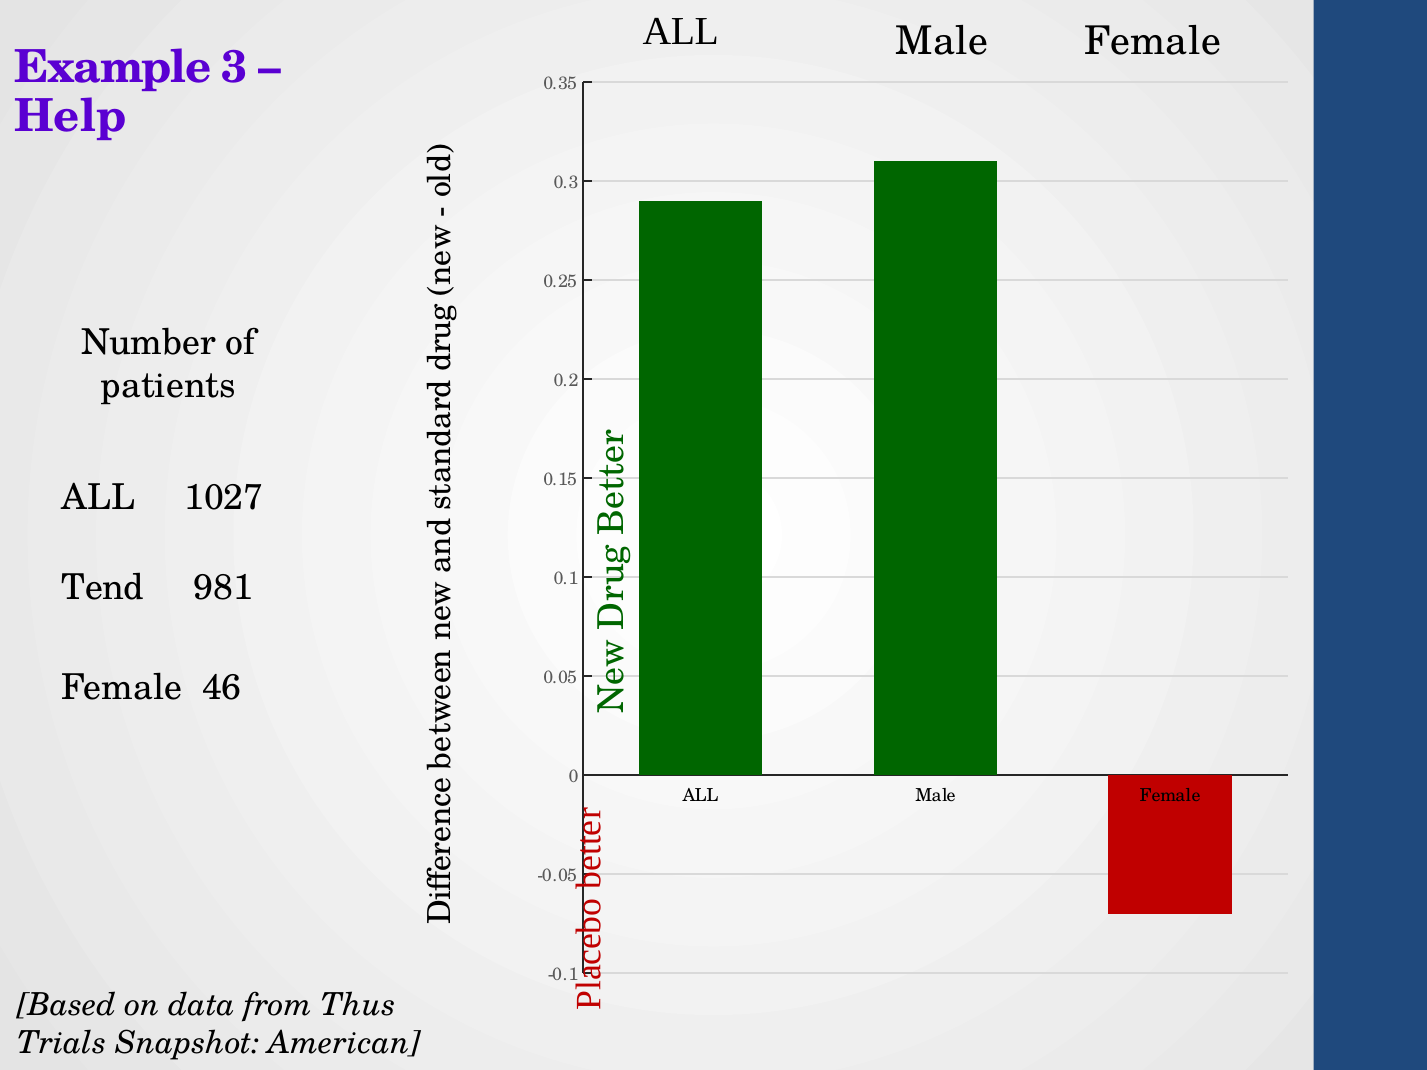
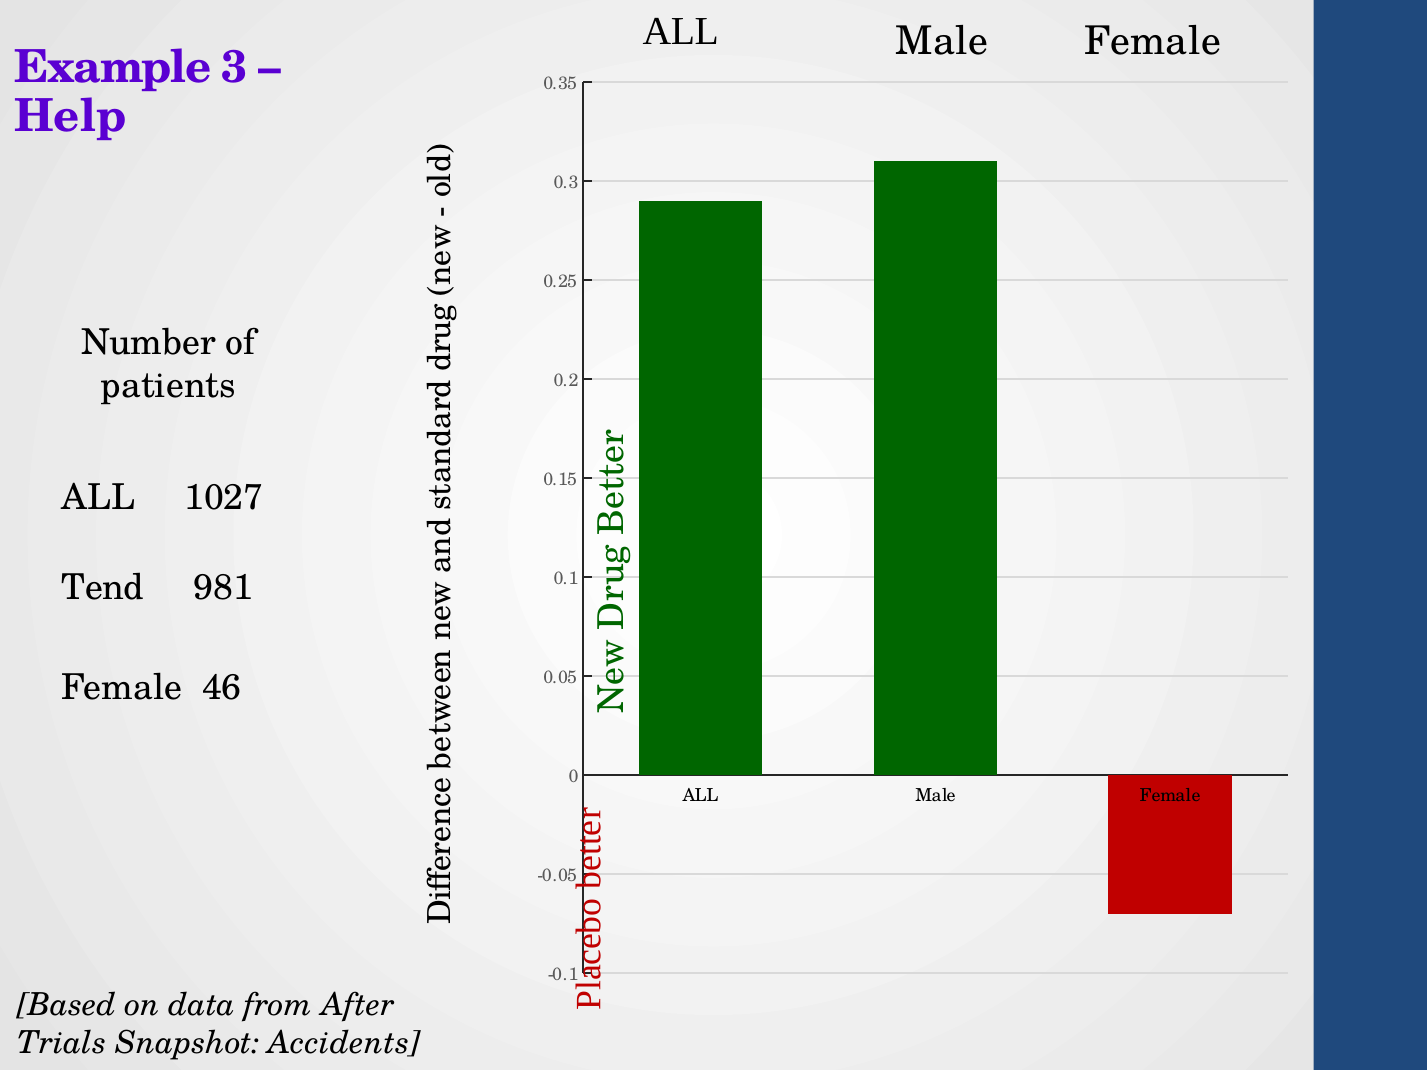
Thus: Thus -> After (358, 1005)
American: American -> Accidents (344, 1043)
